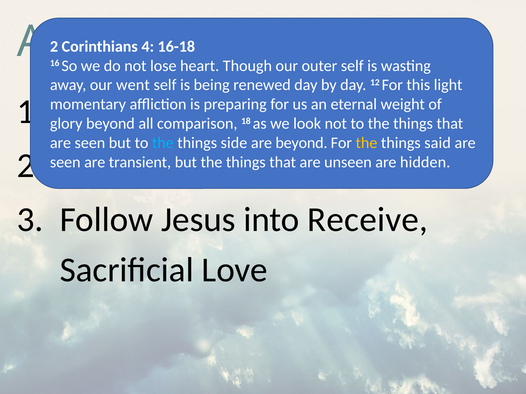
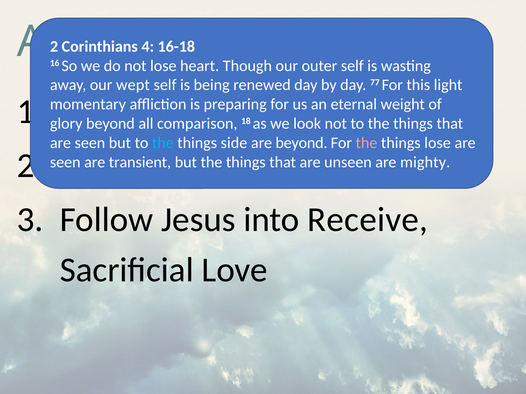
went: went -> wept (133, 85)
12: 12 -> 77 (375, 83)
the colour: yellow -> pink (366, 143)
things said: said -> lose (438, 143)
hidden: hidden -> mighty (425, 162)
